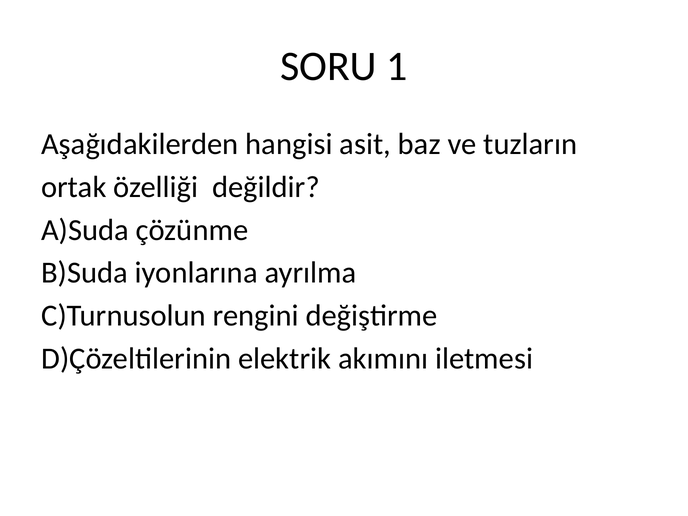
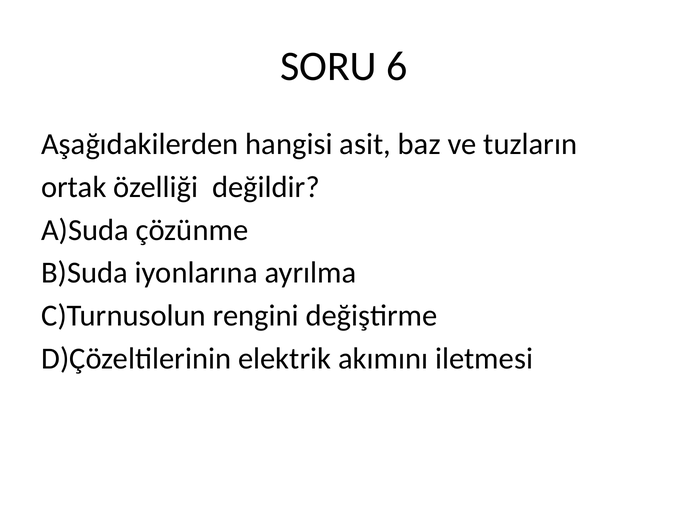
1: 1 -> 6 (397, 67)
